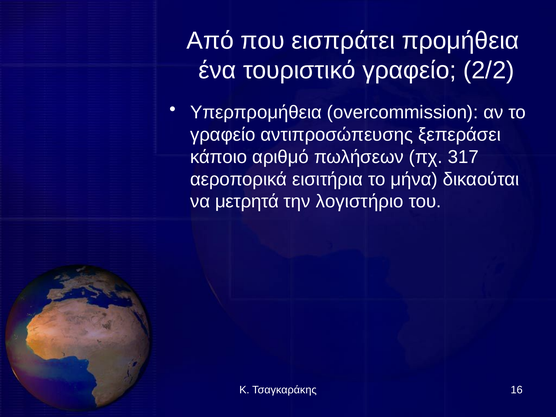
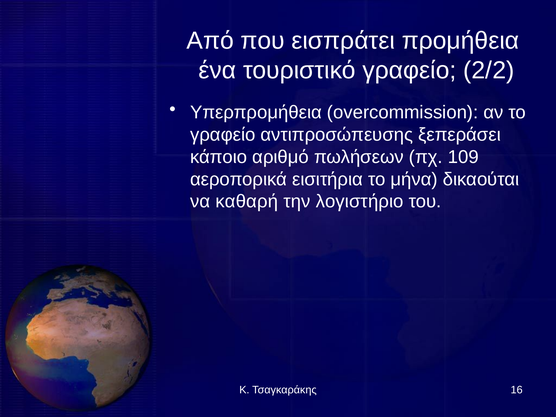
317: 317 -> 109 (463, 157)
μετρητά: μετρητά -> καθαρή (247, 201)
